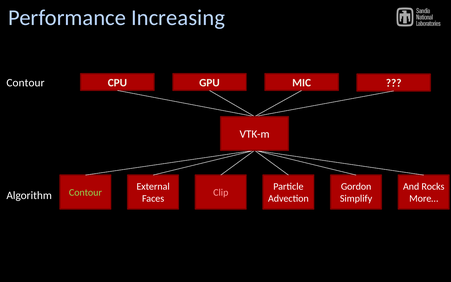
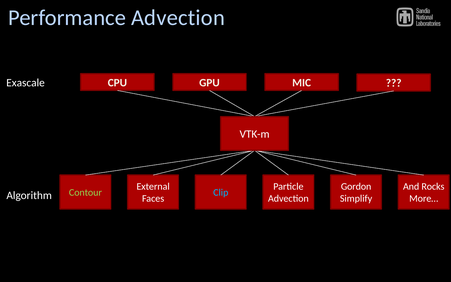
Performance Increasing: Increasing -> Advection (178, 18)
Contour: Contour -> Exascale (26, 83)
Clip colour: pink -> light blue (221, 193)
